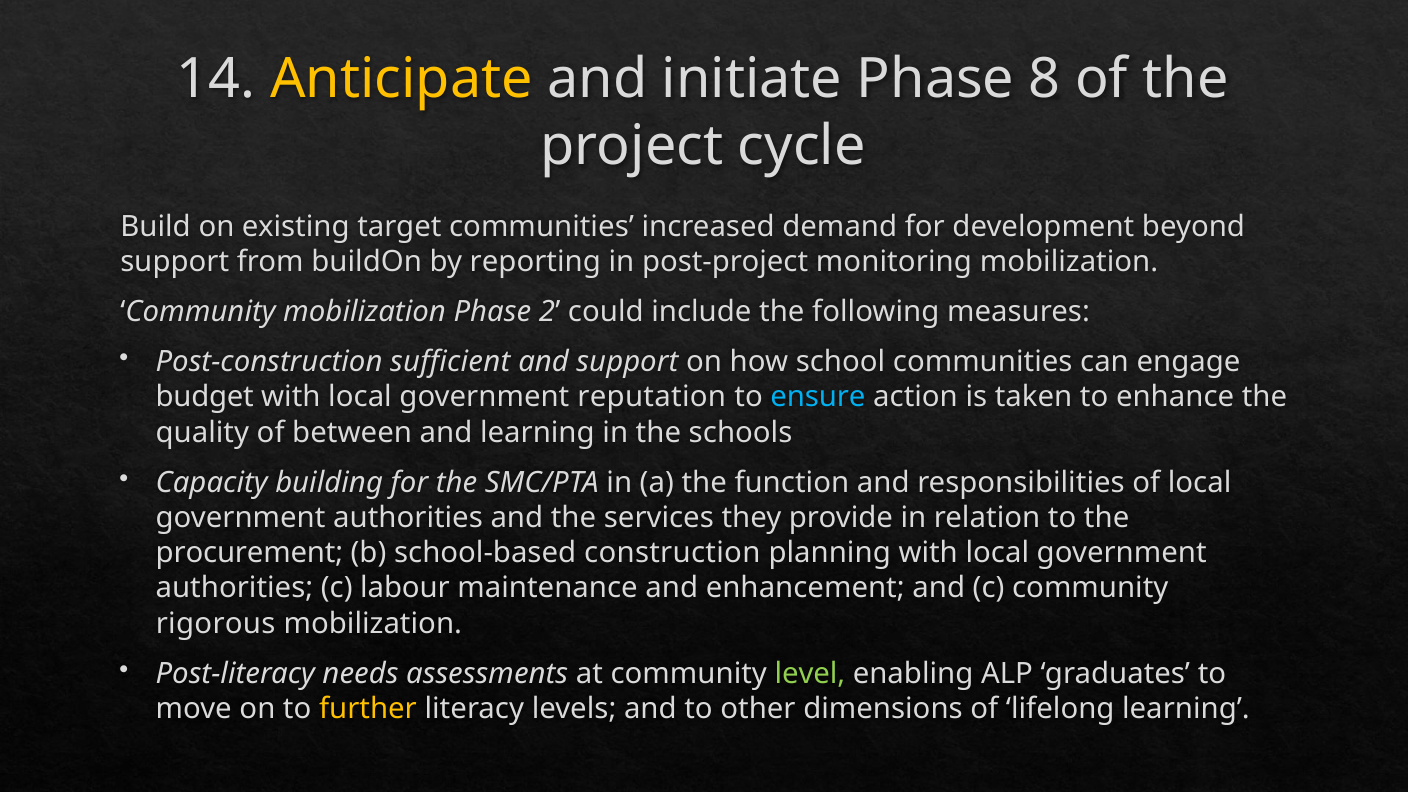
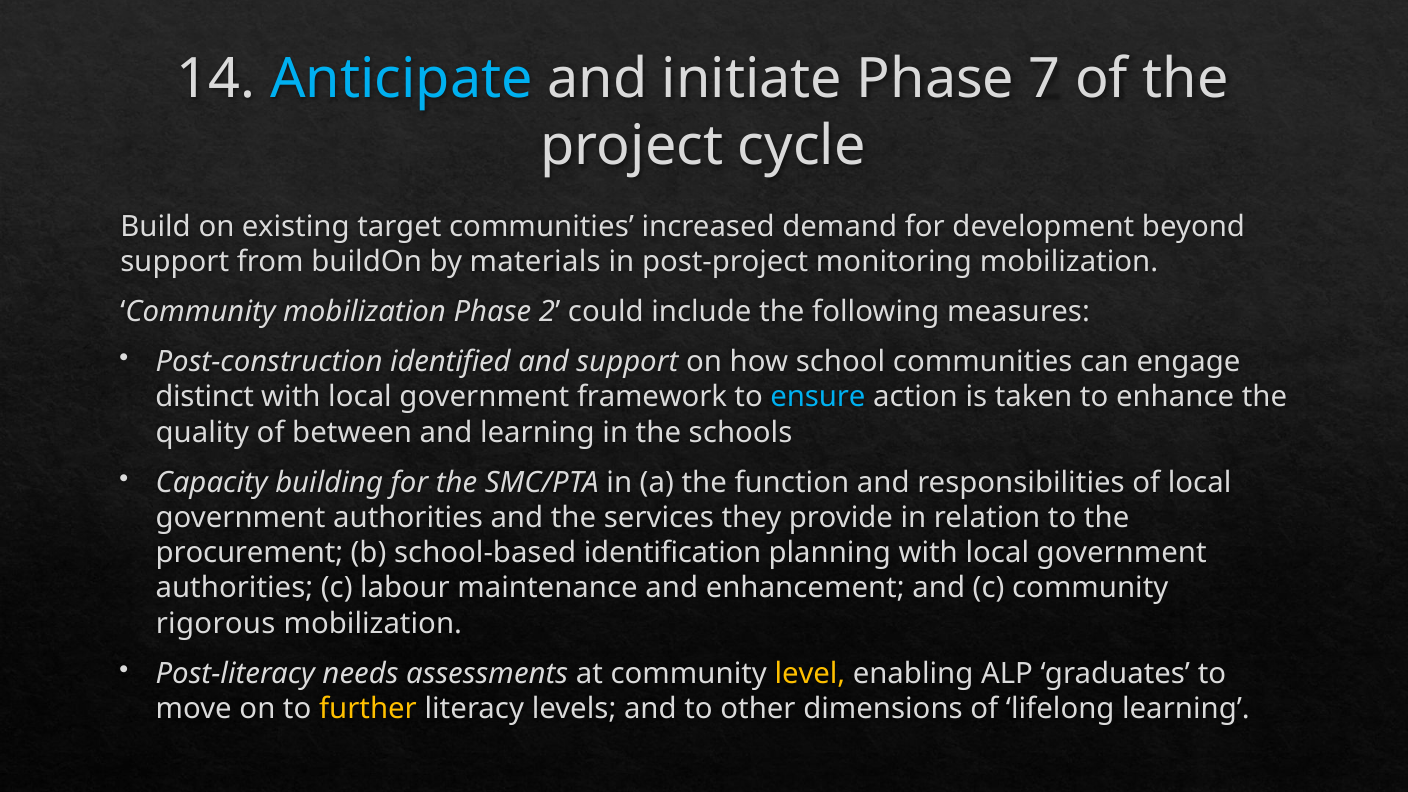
Anticipate colour: yellow -> light blue (402, 79)
8: 8 -> 7 (1045, 79)
reporting: reporting -> materials (535, 262)
sufficient: sufficient -> identified (450, 362)
budget: budget -> distinct (205, 397)
reputation: reputation -> framework (652, 397)
construction: construction -> identification (673, 553)
level colour: light green -> yellow (810, 673)
